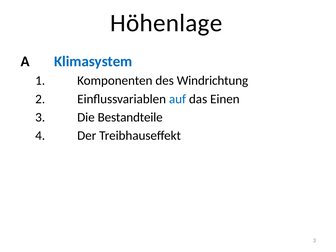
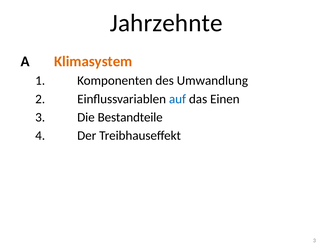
Höhenlage: Höhenlage -> Jahrzehnte (166, 23)
Klimasystem colour: blue -> orange (93, 61)
Windrichtung: Windrichtung -> Umwandlung (212, 81)
